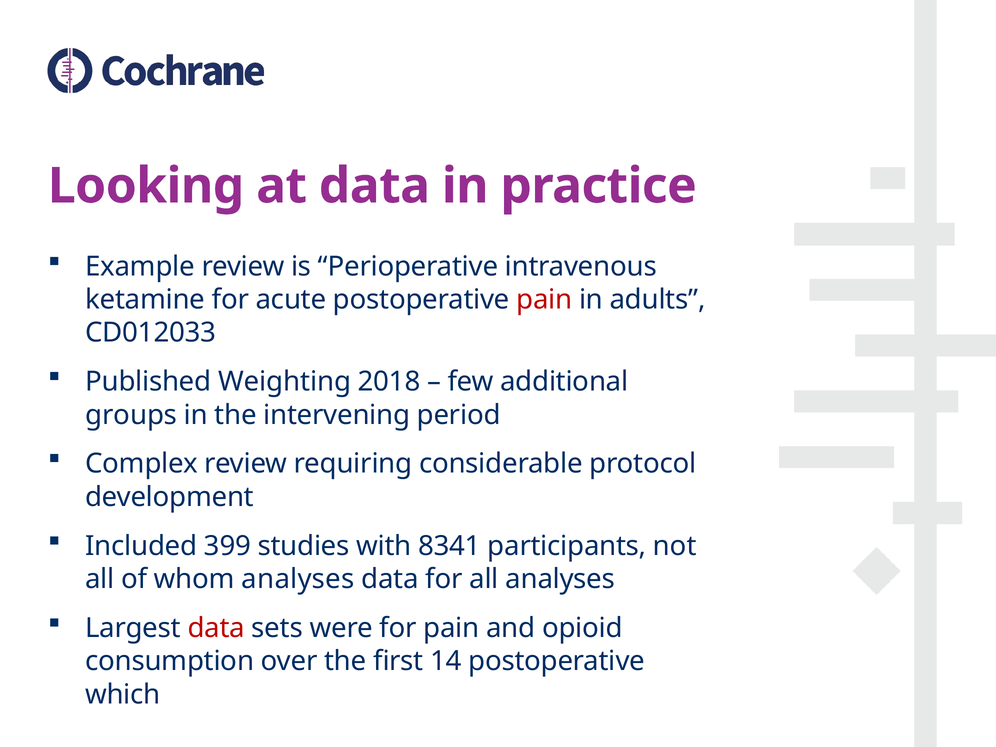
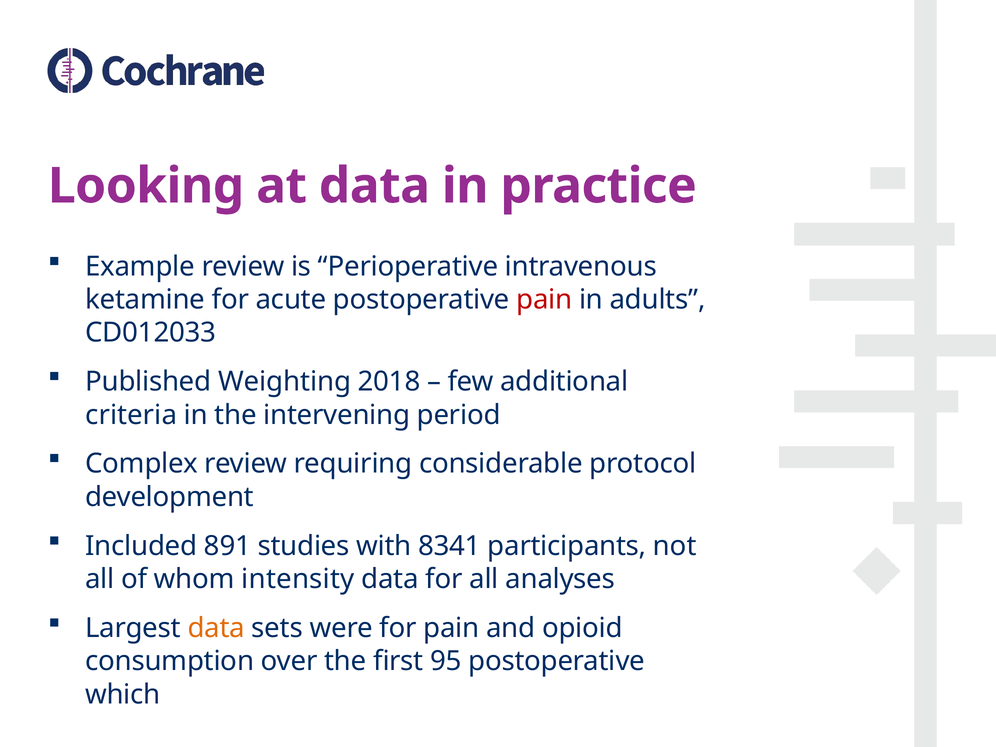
groups: groups -> criteria (131, 415)
399: 399 -> 891 (227, 546)
whom analyses: analyses -> intensity (298, 579)
data colour: red -> orange (216, 628)
14: 14 -> 95 (446, 661)
